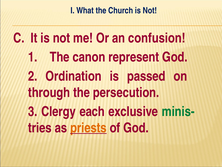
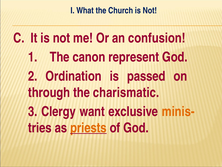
persecution: persecution -> charismatic (126, 92)
each: each -> want (92, 111)
minis- colour: green -> orange (178, 111)
